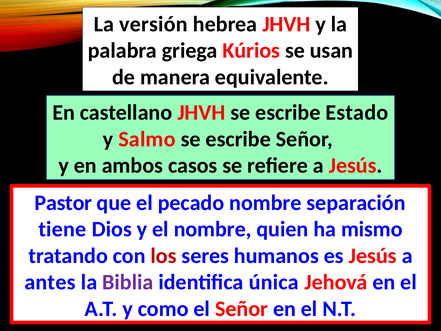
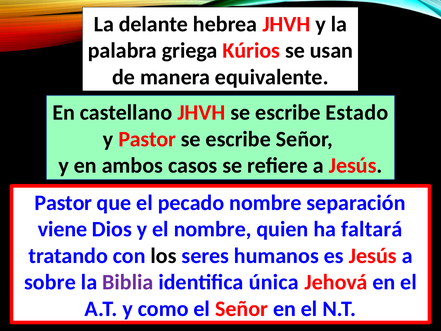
versión: versión -> delante (153, 24)
y Salmo: Salmo -> Pastor (147, 139)
tiene: tiene -> viene (63, 229)
mismo: mismo -> faltará (372, 229)
los colour: red -> black (164, 256)
antes: antes -> sobre (50, 282)
